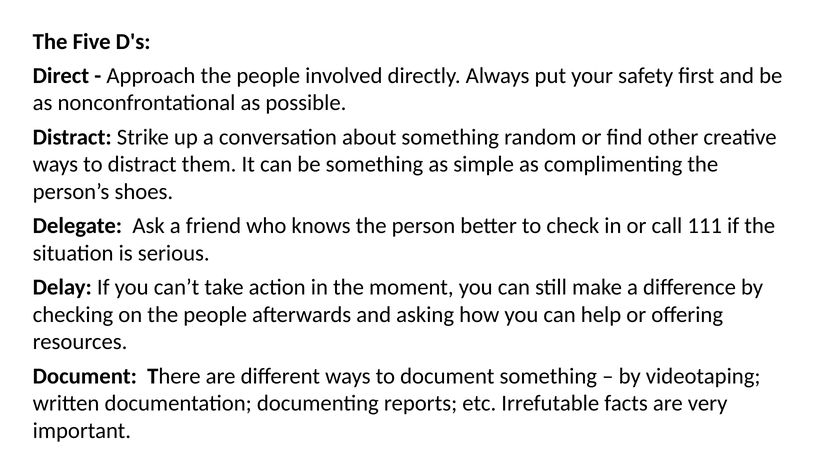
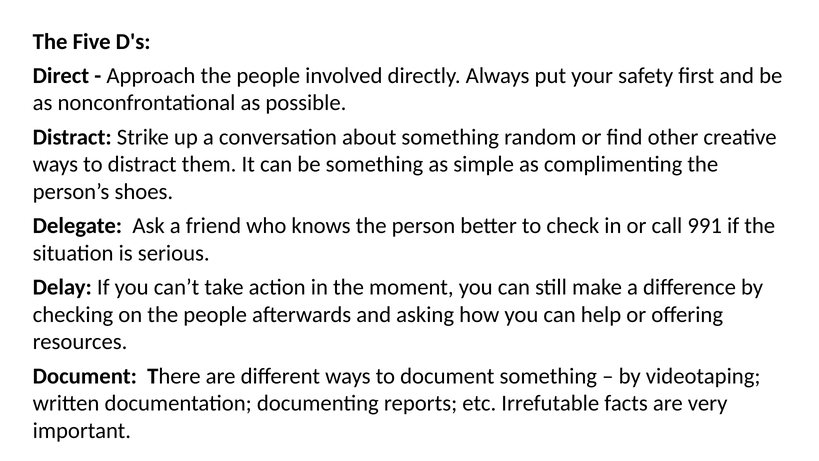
111: 111 -> 991 (705, 226)
